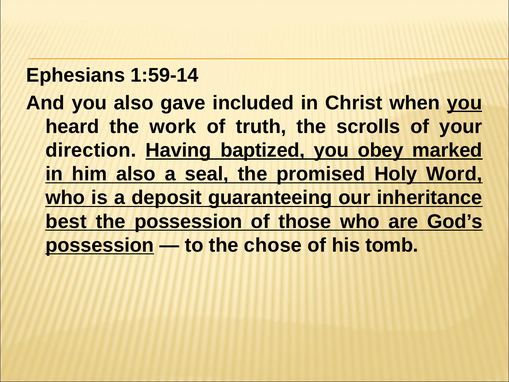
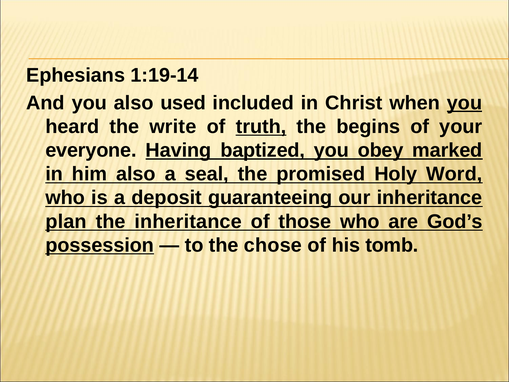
1:59-14: 1:59-14 -> 1:19-14 (165, 75)
gave: gave -> used (183, 103)
work: work -> write (173, 127)
truth underline: none -> present (261, 127)
scrolls: scrolls -> begins (368, 127)
direction: direction -> everyone (91, 150)
best: best -> plan (66, 221)
the possession: possession -> inheritance (188, 221)
